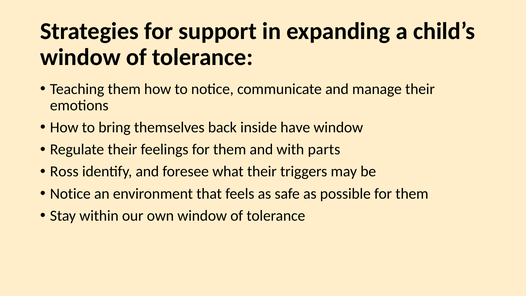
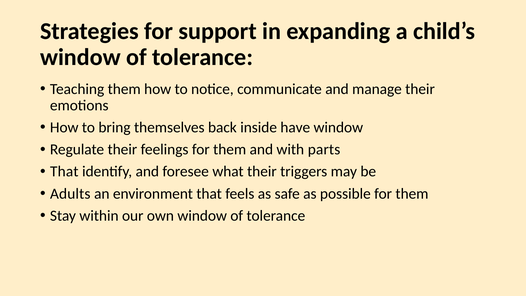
Ross: Ross -> That (64, 172)
Notice: Notice -> Adults (70, 194)
